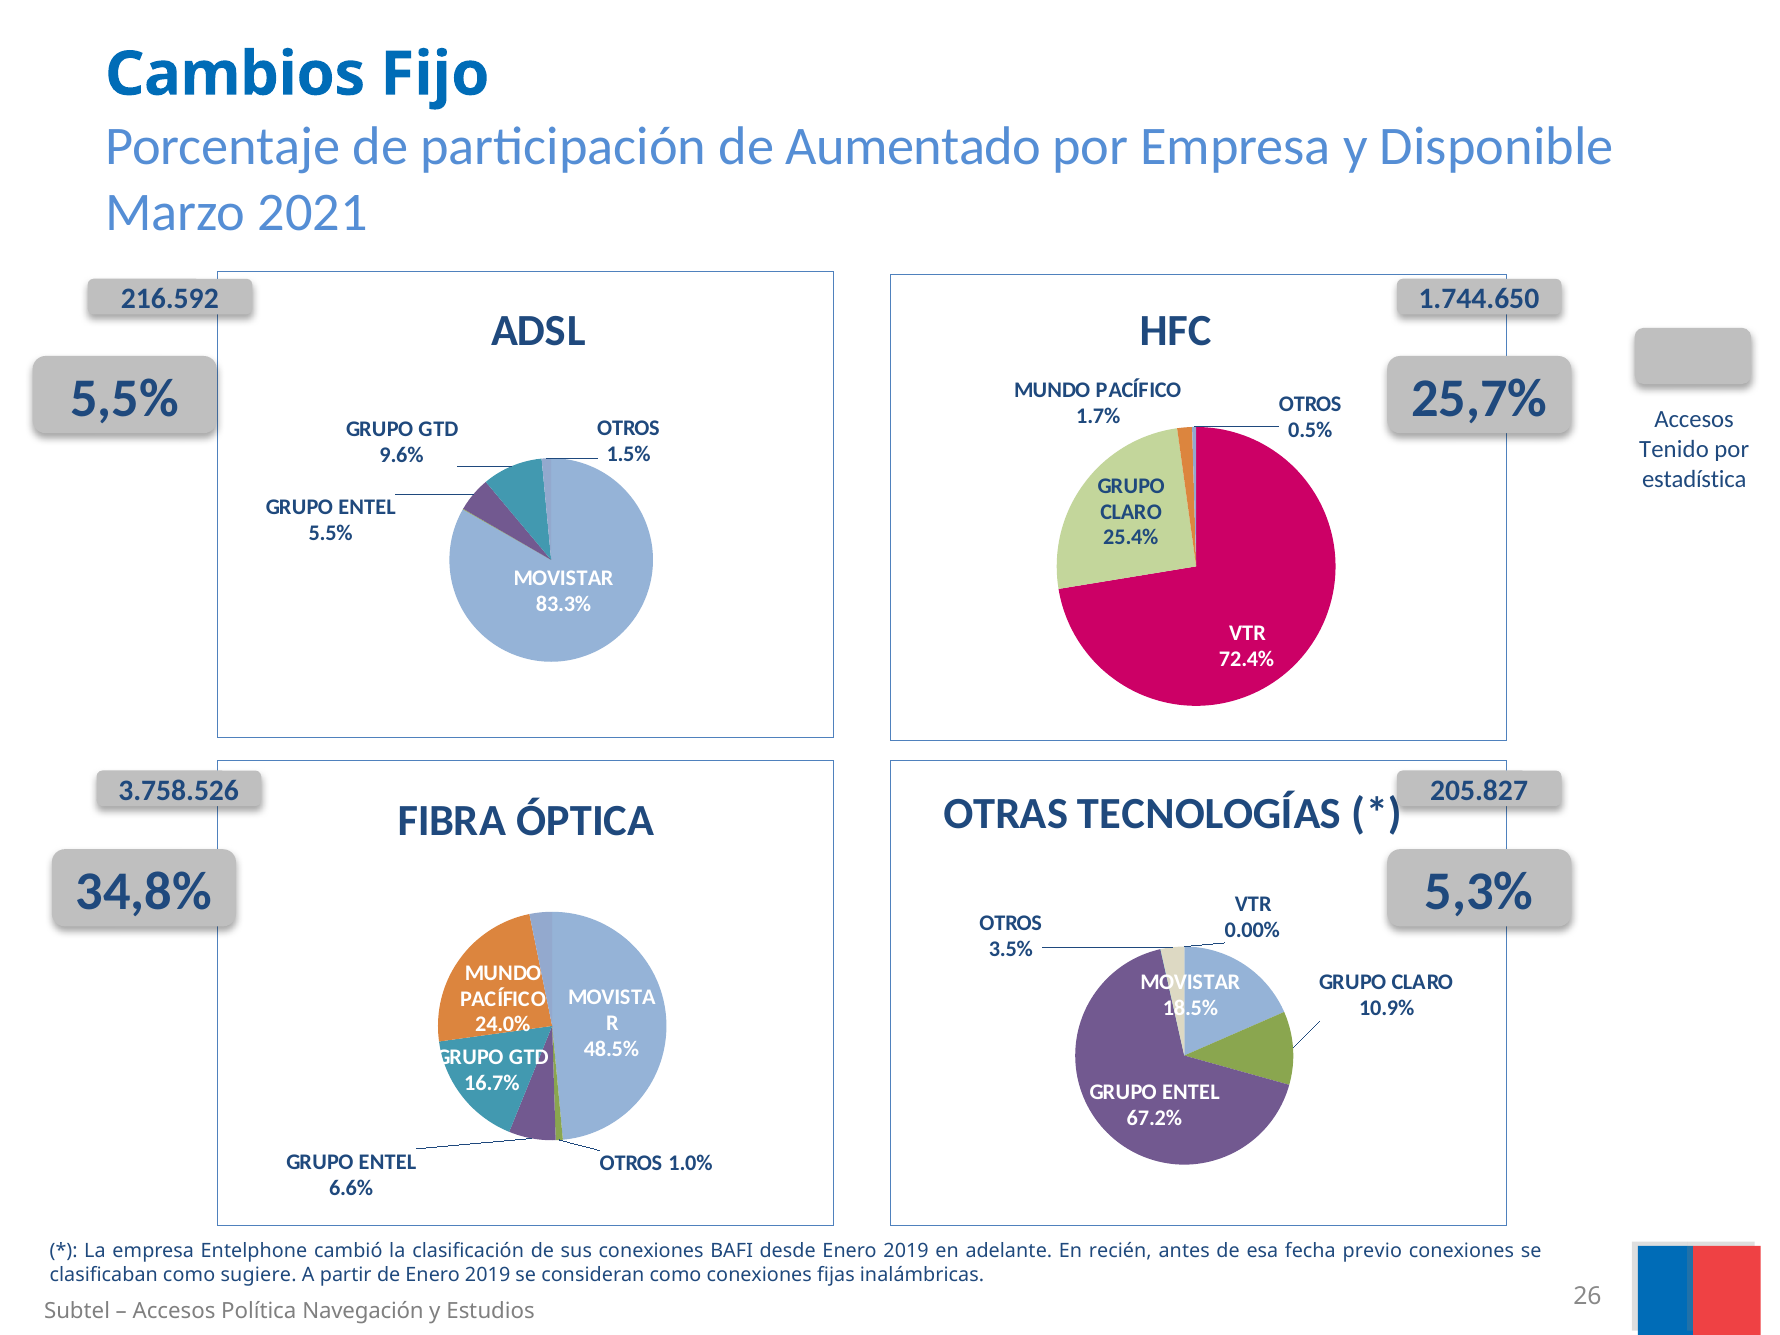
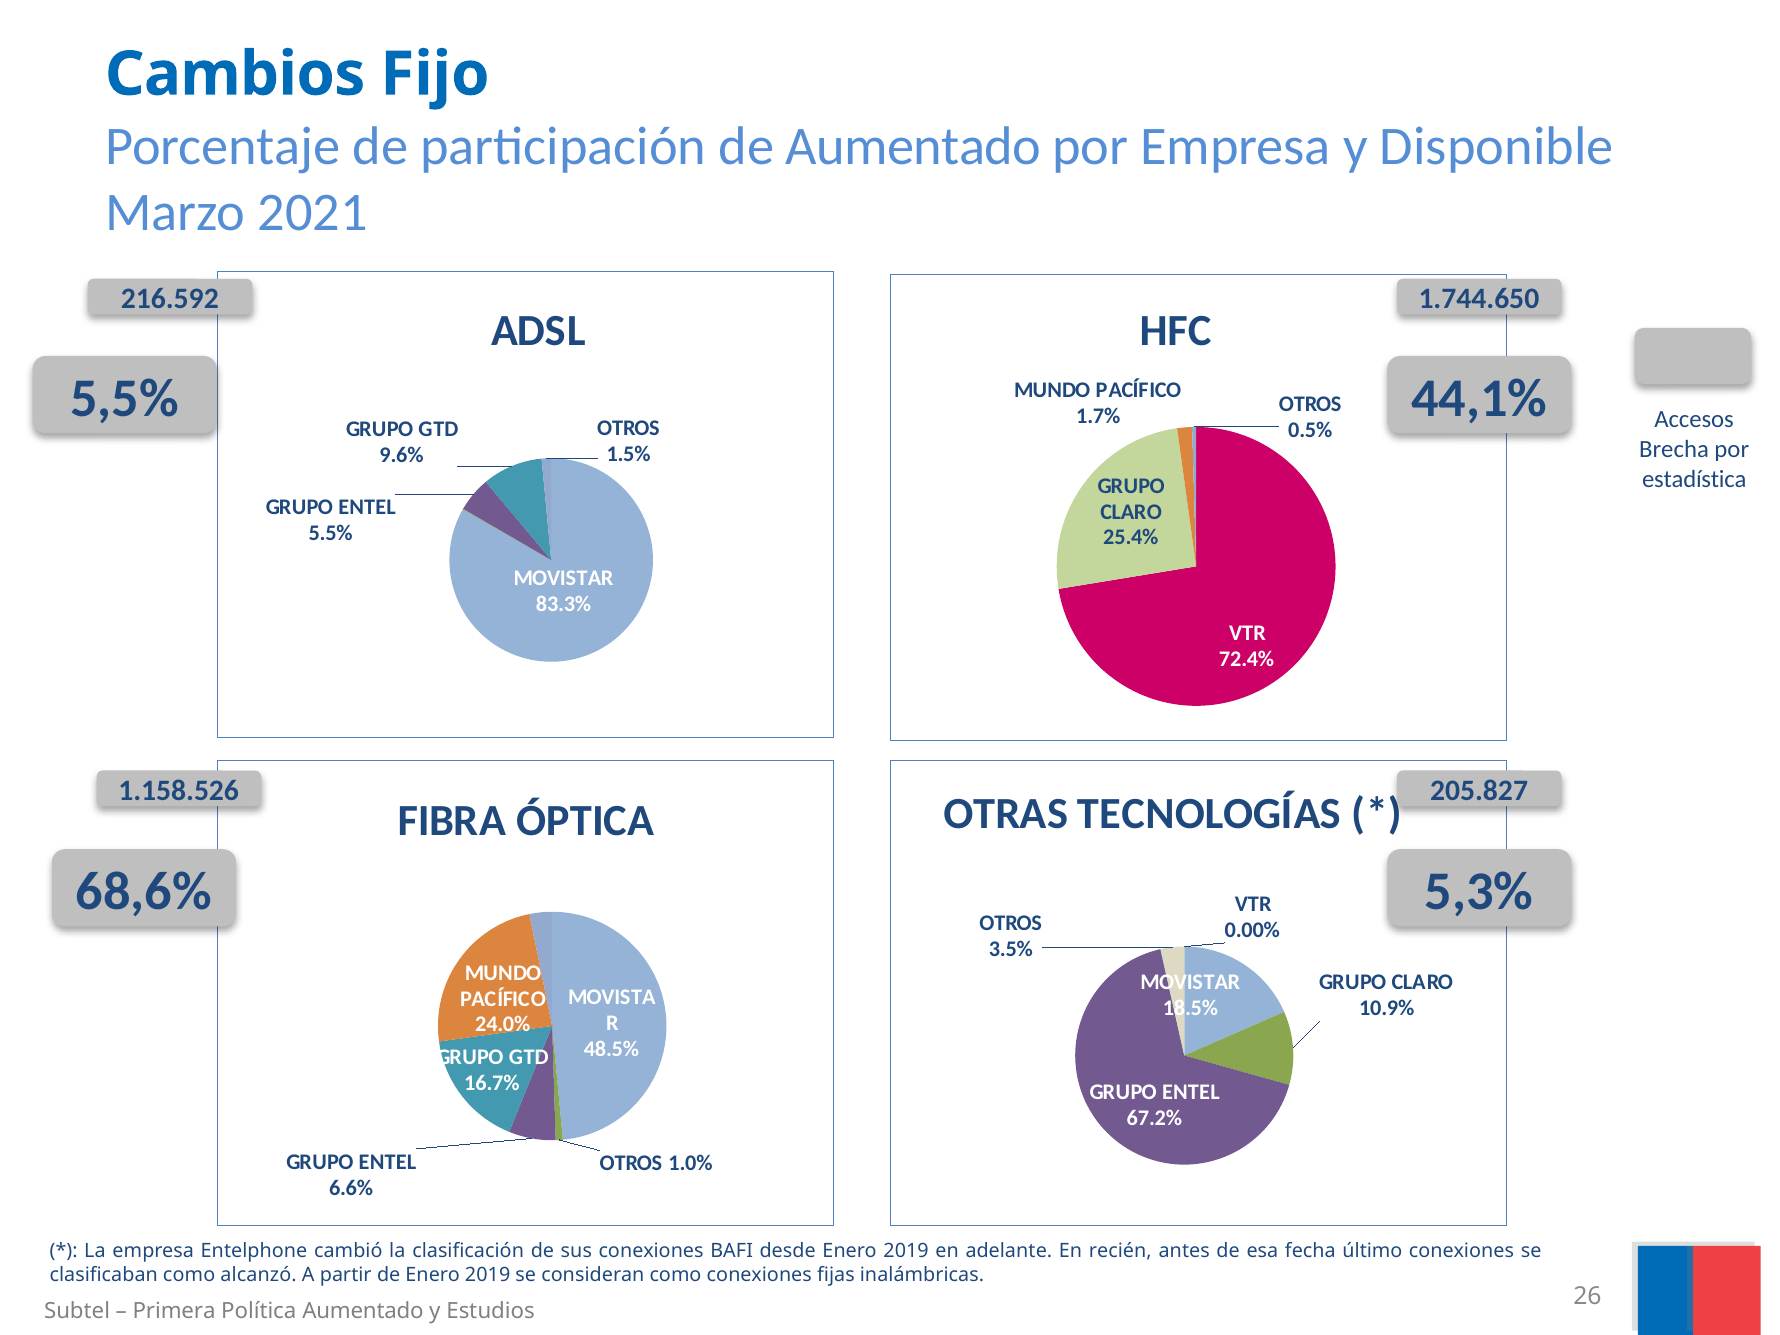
25,7%: 25,7% -> 44,1% (1479, 398)
Tenido: Tenido -> Brecha (1674, 450)
3.758.526: 3.758.526 -> 1.158.526 (179, 790)
34,8%: 34,8% -> 68,6% (144, 892)
previo: previo -> último (1372, 1251)
sugiere: sugiere -> alcanzó (259, 1275)
Accesos: Accesos -> Primera (174, 1311)
Política Navegación: Navegación -> Aumentado (363, 1311)
